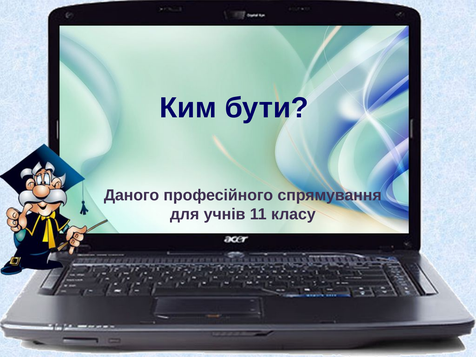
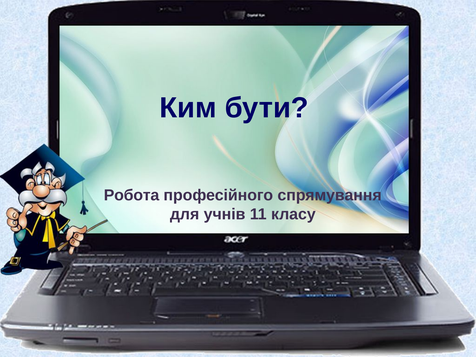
Даного: Даного -> Робота (132, 195)
